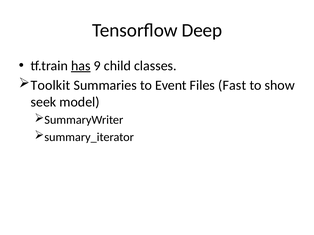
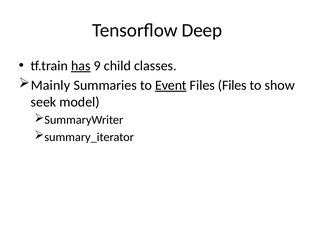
Toolkit: Toolkit -> Mainly (50, 85)
Event underline: none -> present (171, 85)
Files Fast: Fast -> Files (232, 85)
